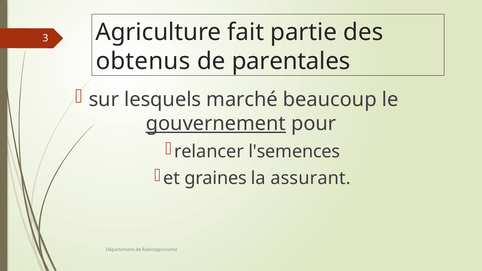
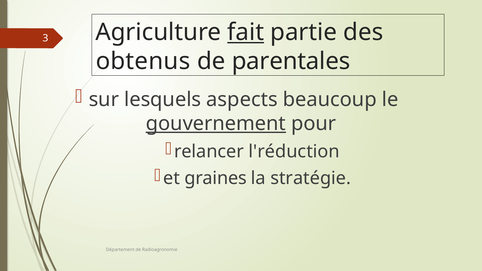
fait underline: none -> present (246, 32)
marché: marché -> aspects (242, 100)
l'semences: l'semences -> l'réduction (294, 151)
assurant: assurant -> stratégie (311, 178)
